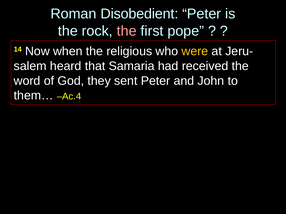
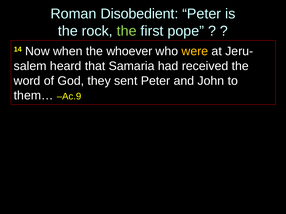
the colour: pink -> light green (127, 31)
religious: religious -> whoever (129, 51)
Ac.4: Ac.4 -> Ac.9 (69, 97)
